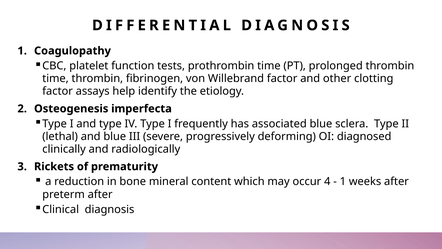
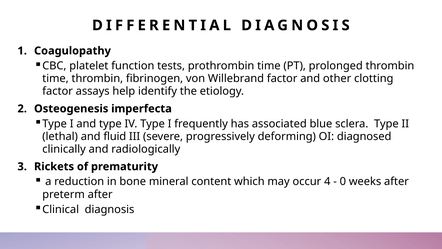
and blue: blue -> fluid (115, 136)
1: 1 -> 0 (343, 181)
